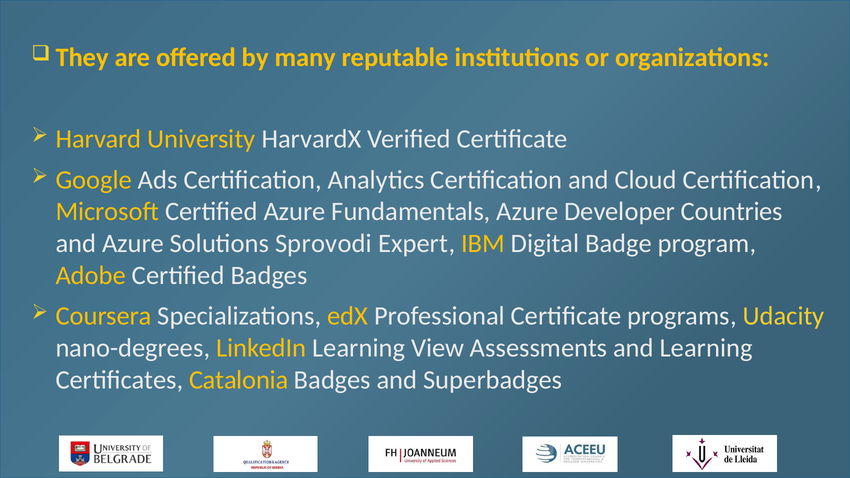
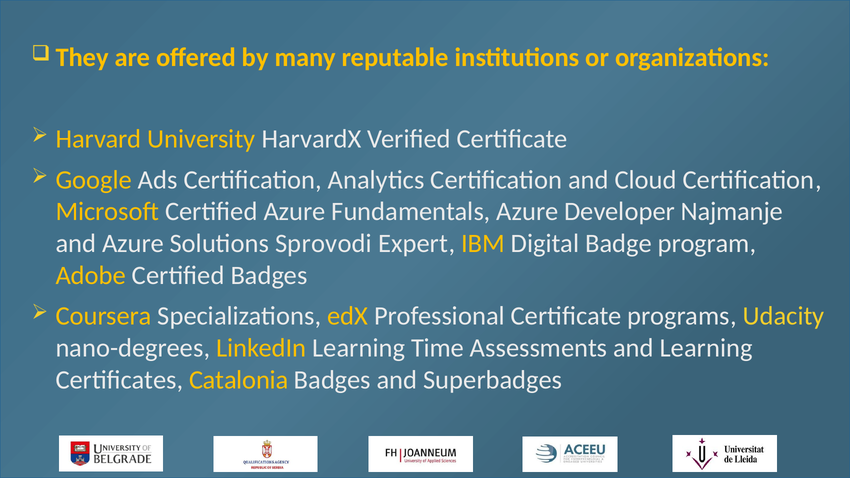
Countries: Countries -> Najmanje (732, 212)
View: View -> Time (438, 348)
